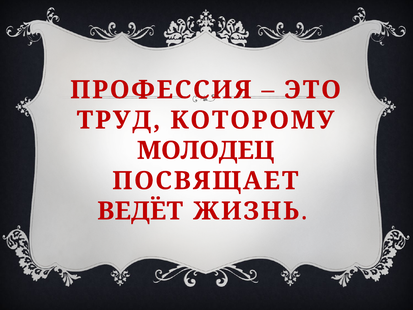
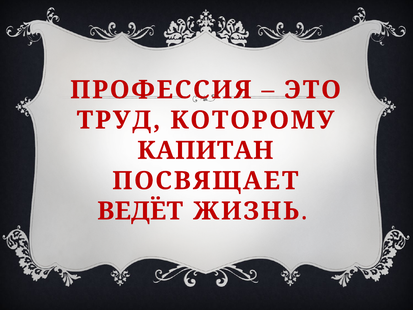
МОЛОДЕЦ: МОЛОДЕЦ -> КАПИТАН (205, 150)
